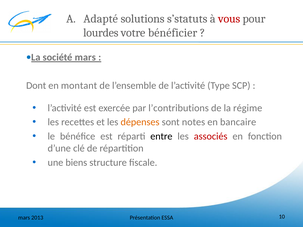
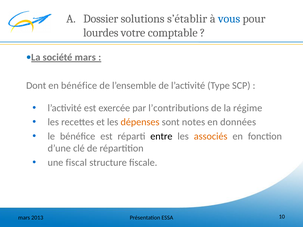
Adapté: Adapté -> Dossier (101, 19)
s’statuts: s’statuts -> s’établir (187, 19)
vous colour: red -> blue (229, 19)
bénéficier: bénéficier -> comptable (173, 33)
en montant: montant -> bénéfice (79, 86)
bancaire: bancaire -> données (238, 122)
associés colour: red -> orange (211, 136)
biens: biens -> fiscal (76, 163)
